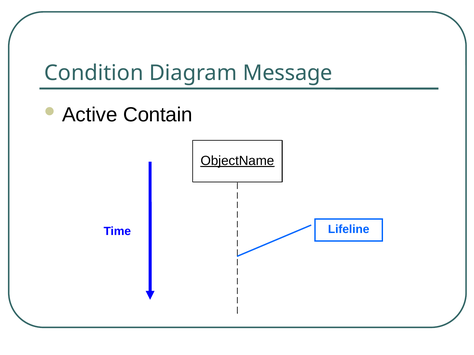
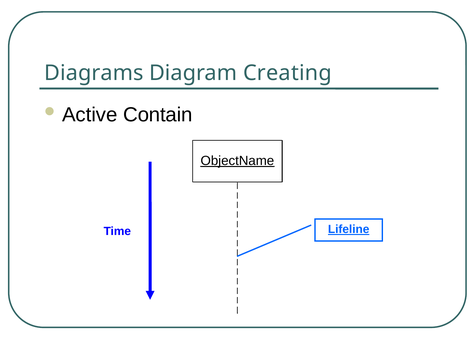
Condition: Condition -> Diagrams (94, 73)
Message: Message -> Creating (287, 73)
Lifeline underline: none -> present (349, 230)
